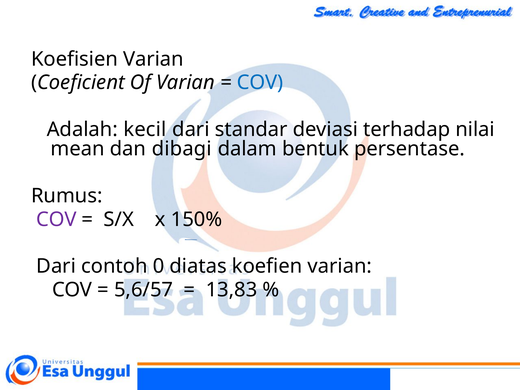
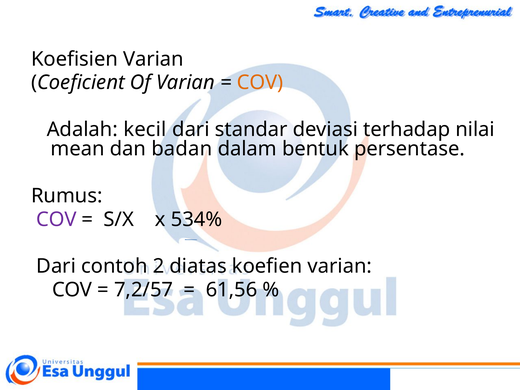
COV colour: blue -> orange (260, 83)
dibagi: dibagi -> badan (182, 149)
150%: 150% -> 534% (197, 219)
0: 0 -> 2 (159, 266)
5,6/57: 5,6/57 -> 7,2/57 (144, 290)
13,83: 13,83 -> 61,56 (231, 290)
